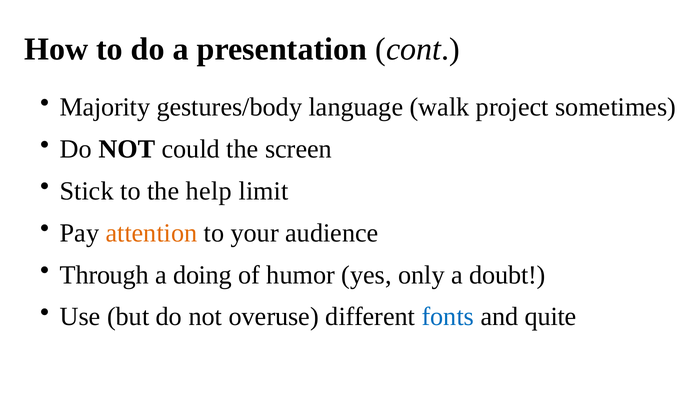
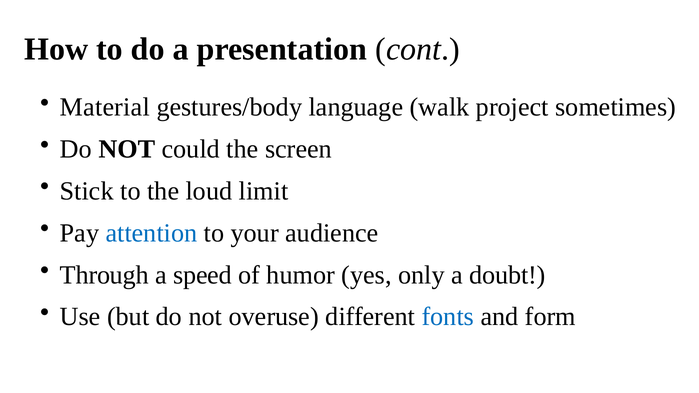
Majority: Majority -> Material (105, 107)
help: help -> loud (209, 191)
attention colour: orange -> blue (151, 233)
doing: doing -> speed (203, 275)
quite: quite -> form (550, 317)
